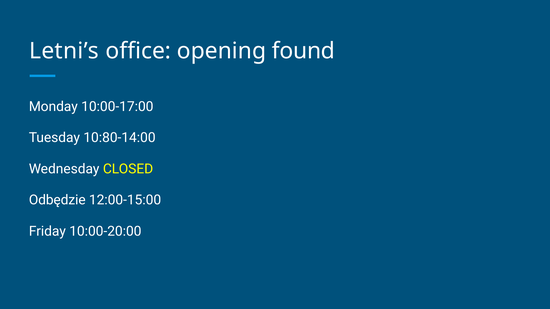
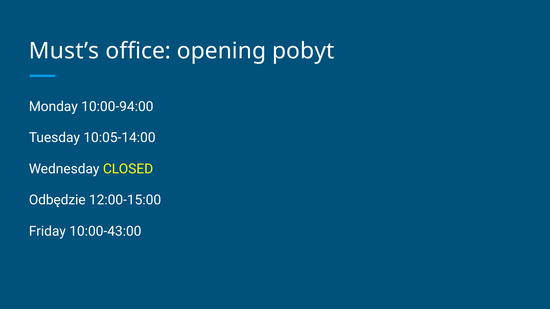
Letni’s: Letni’s -> Must’s (64, 51)
found: found -> pobyt (303, 51)
10:00-17:00: 10:00-17:00 -> 10:00-94:00 (117, 107)
10:80-14:00: 10:80-14:00 -> 10:05-14:00 (119, 138)
10:00-20:00: 10:00-20:00 -> 10:00-43:00 (105, 232)
